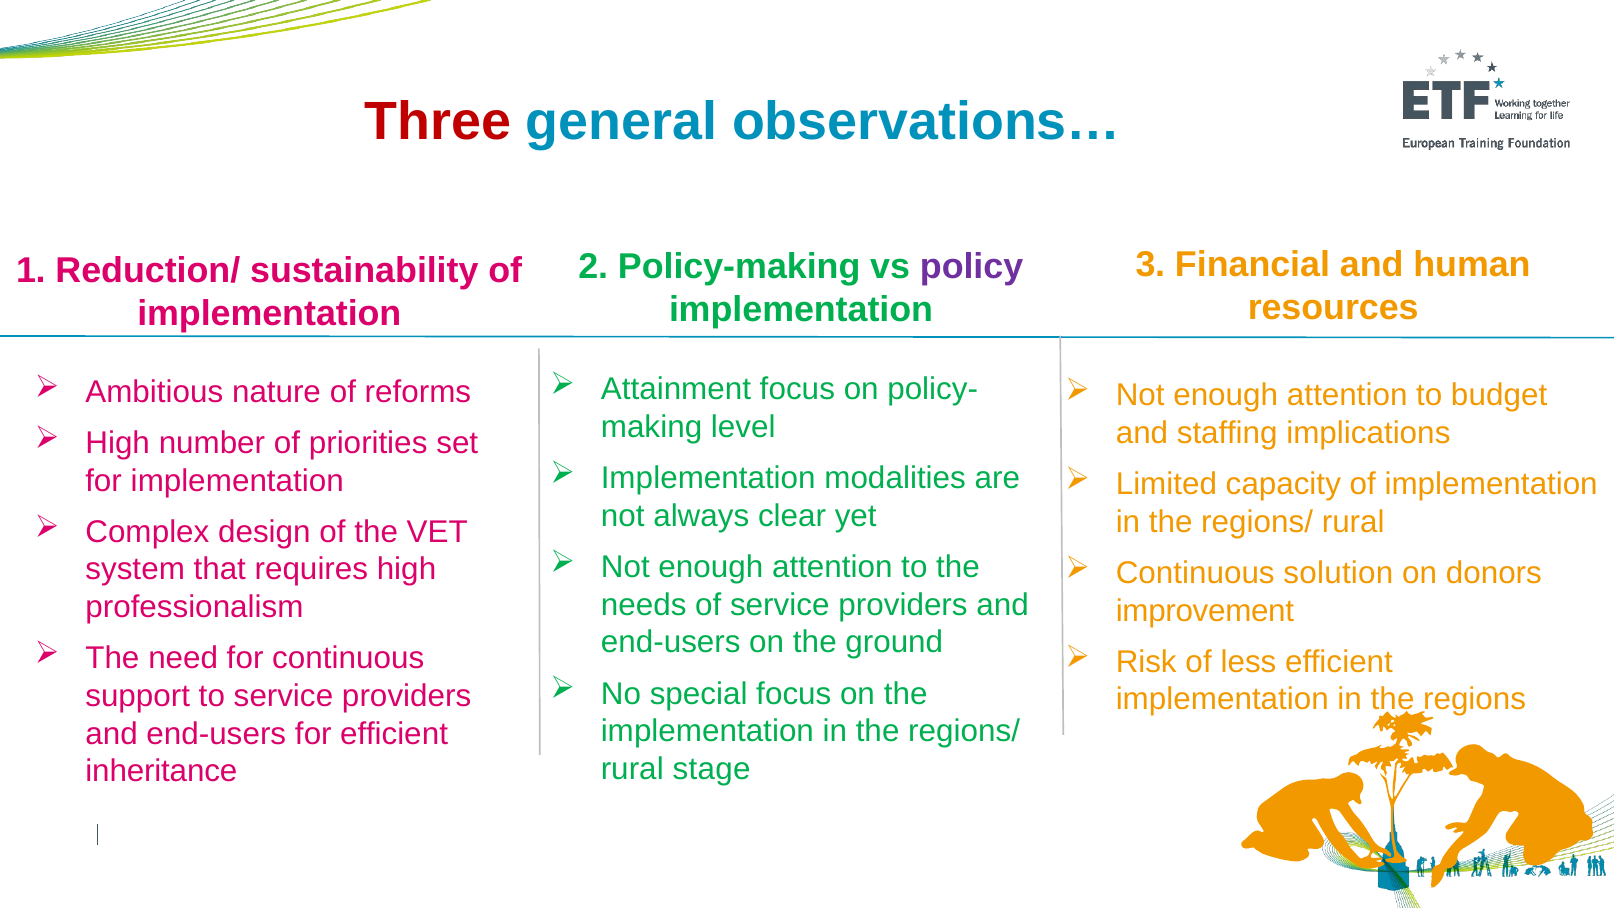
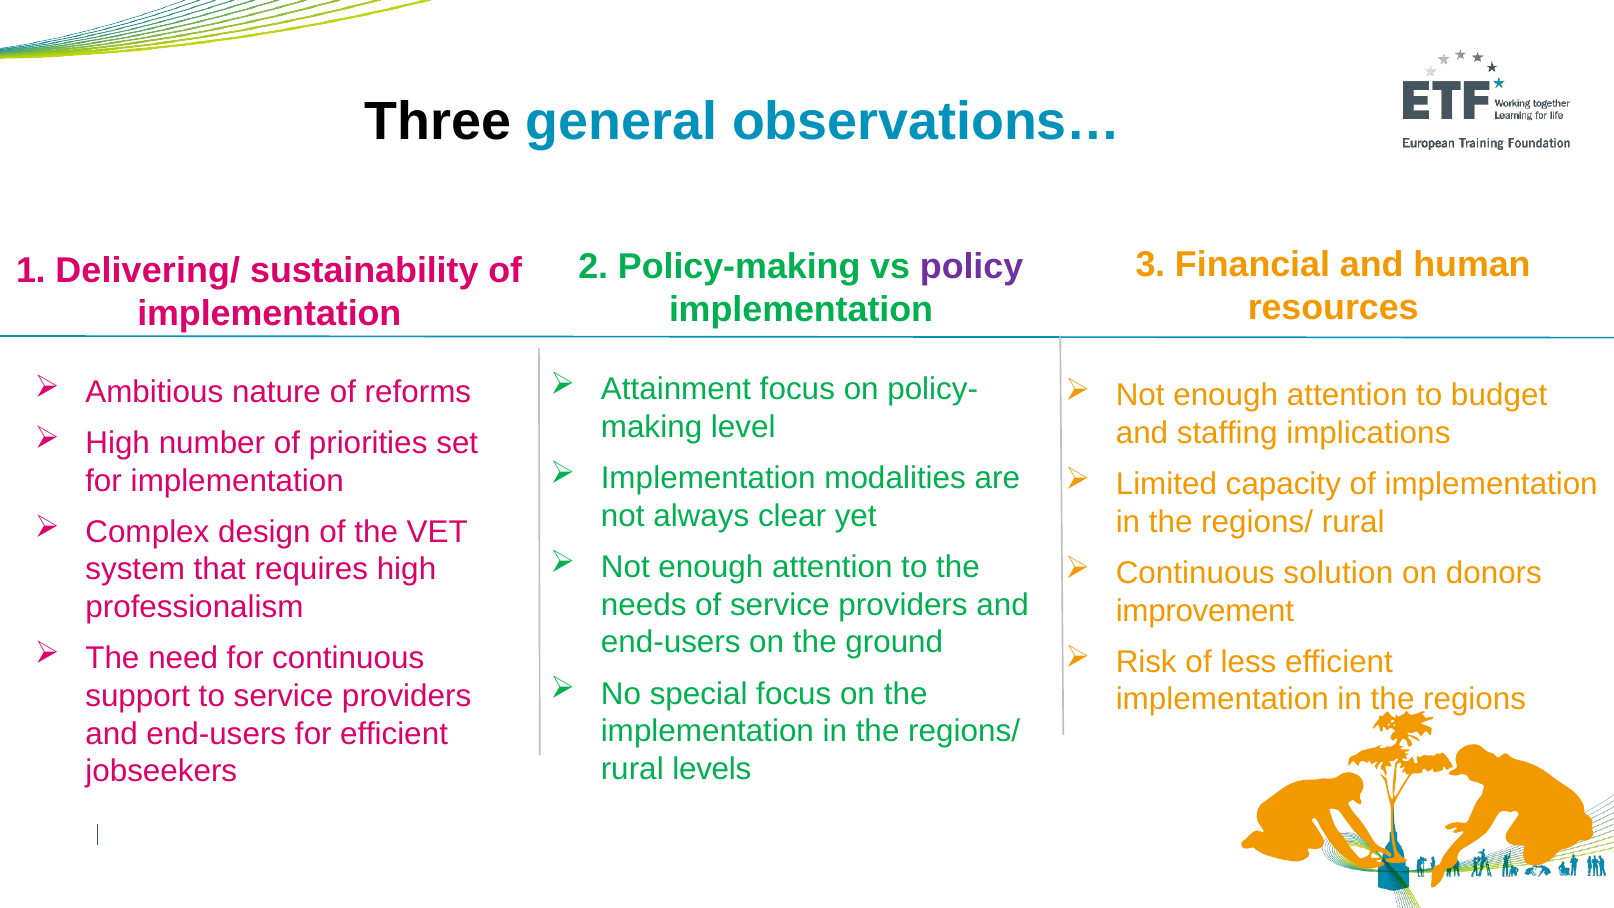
Three colour: red -> black (438, 122)
Reduction/: Reduction/ -> Delivering/ (148, 270)
stage: stage -> levels (712, 769)
inheritance: inheritance -> jobseekers (161, 771)
